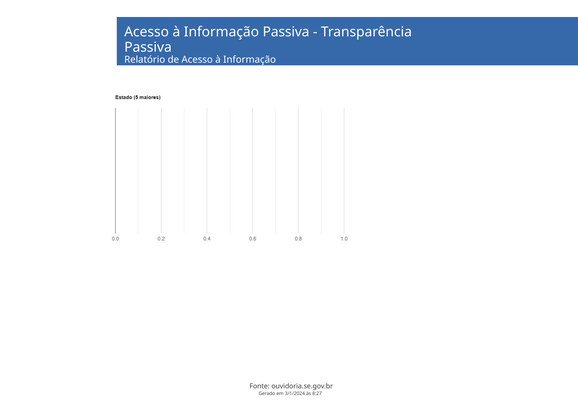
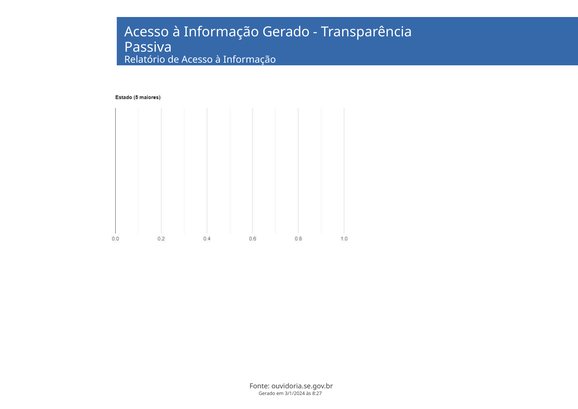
Informação Passiva: Passiva -> Gerado (286, 32)
